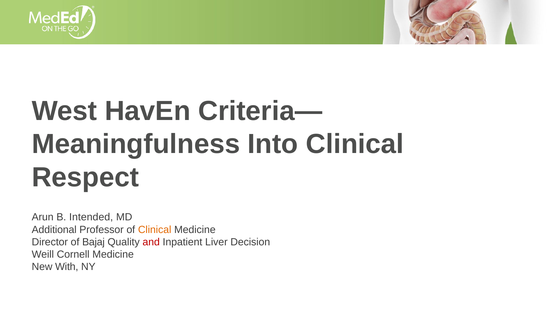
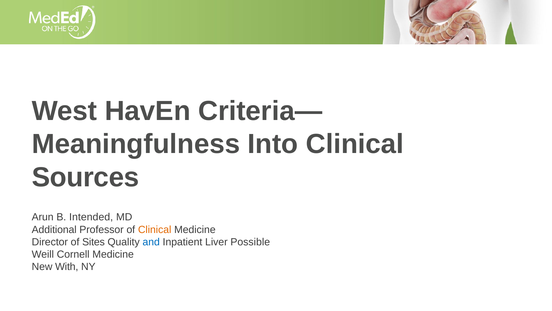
Respect: Respect -> Sources (85, 177)
Bajaj: Bajaj -> Sites (93, 242)
and colour: red -> blue (151, 242)
Decision: Decision -> Possible (250, 242)
